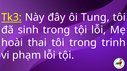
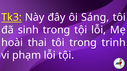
Tung: Tung -> Sáng (95, 17)
